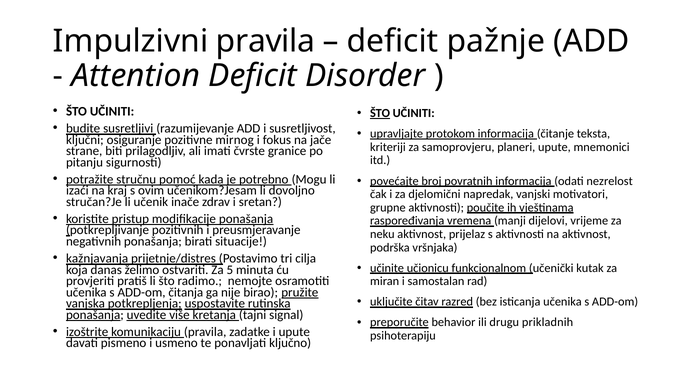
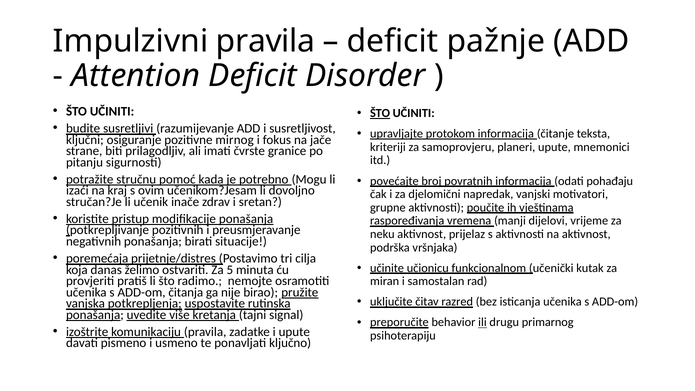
nezrelost: nezrelost -> pohađaju (610, 181)
kažnjavanja: kažnjavanja -> poremećaja (97, 258)
ili underline: none -> present (482, 322)
prikladnih: prikladnih -> primarnog (548, 322)
